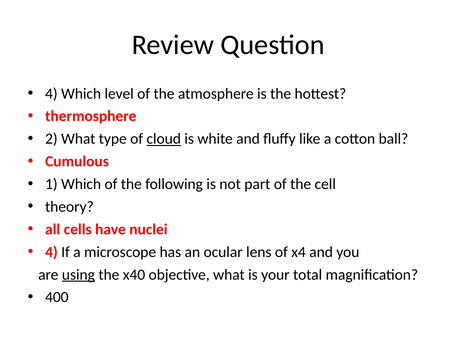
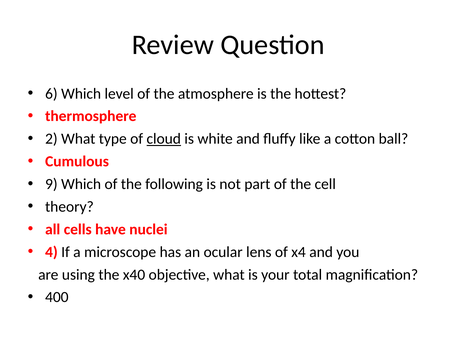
4: 4 -> 6 (51, 94)
1: 1 -> 9 (51, 184)
using underline: present -> none (78, 275)
